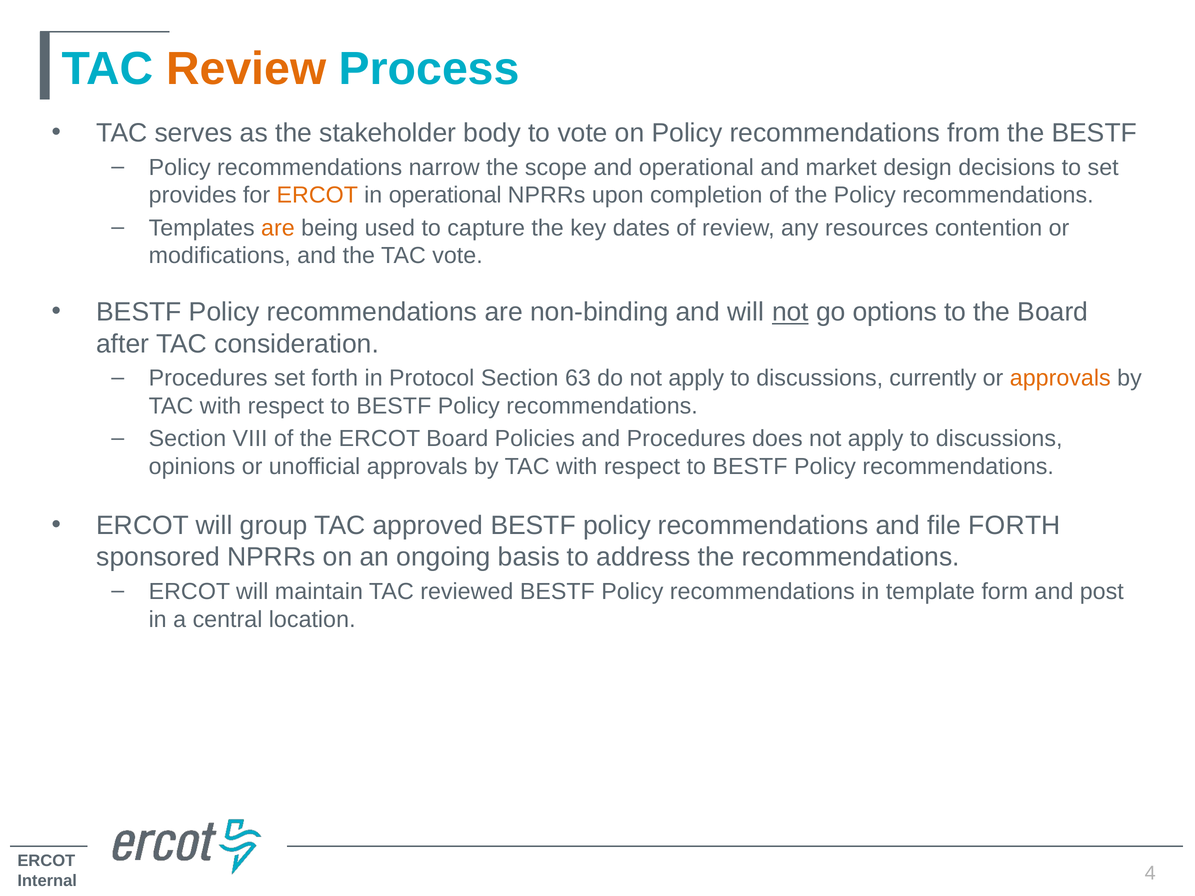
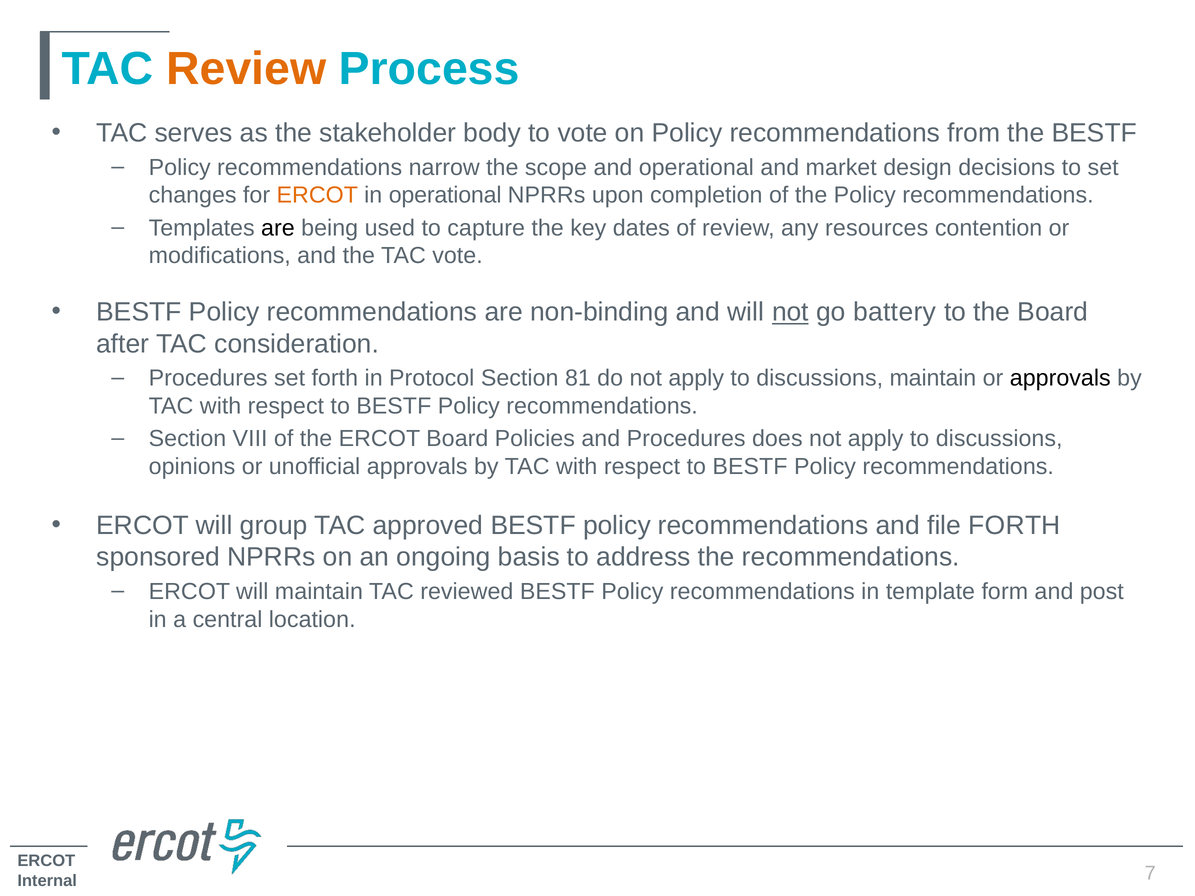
provides: provides -> changes (193, 195)
are colour: orange -> black (278, 228)
options: options -> battery (895, 312)
63: 63 -> 81 (578, 378)
discussions currently: currently -> maintain (933, 378)
approvals colour: orange -> black (1060, 378)
4: 4 -> 7 (1150, 873)
